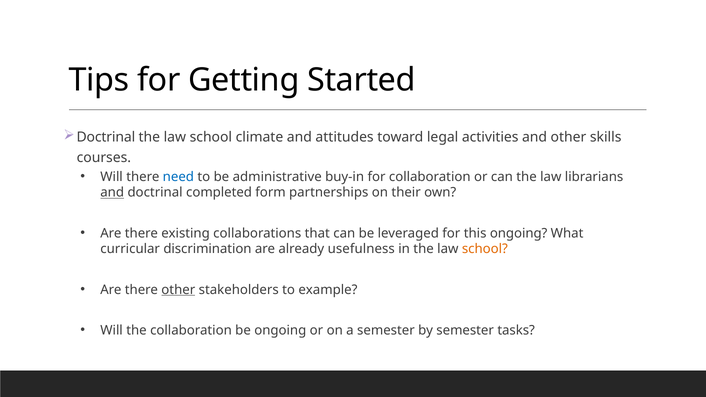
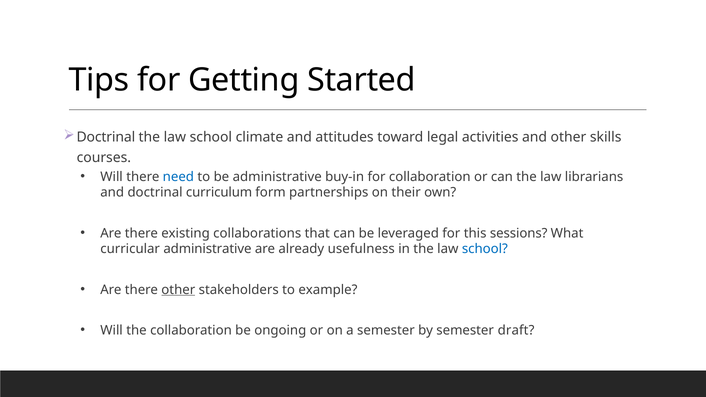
and underline: present -> none (112, 193)
completed: completed -> curriculum (219, 193)
this ongoing: ongoing -> sessions (519, 233)
curricular discrimination: discrimination -> administrative (207, 249)
school colour: orange -> blue (485, 249)
tasks: tasks -> draft (516, 330)
